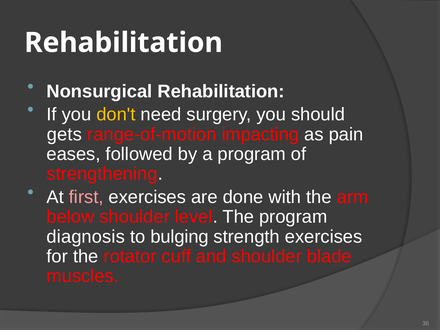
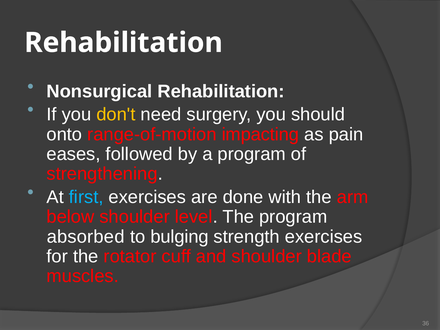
gets: gets -> onto (64, 134)
first colour: pink -> light blue (86, 197)
diagnosis: diagnosis -> absorbed (86, 237)
